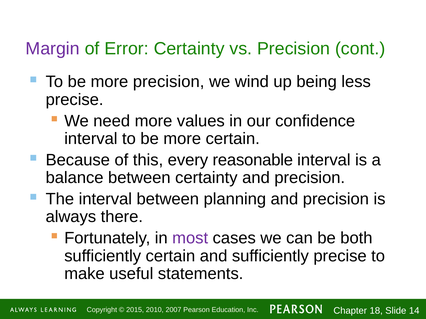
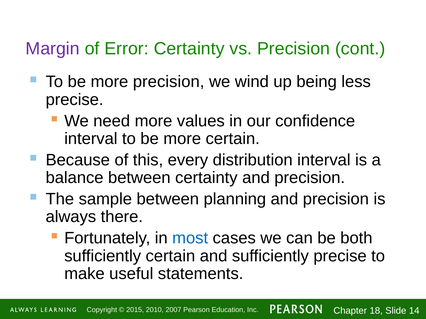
reasonable: reasonable -> distribution (253, 160)
The interval: interval -> sample (105, 199)
most colour: purple -> blue (190, 238)
